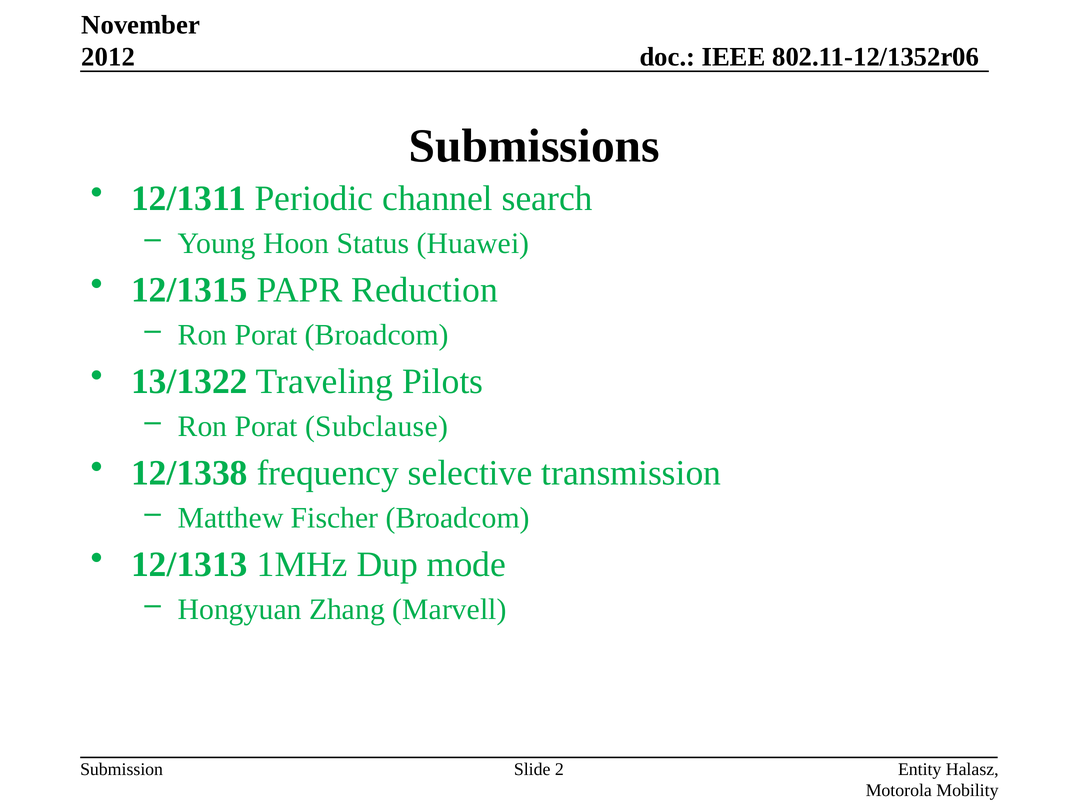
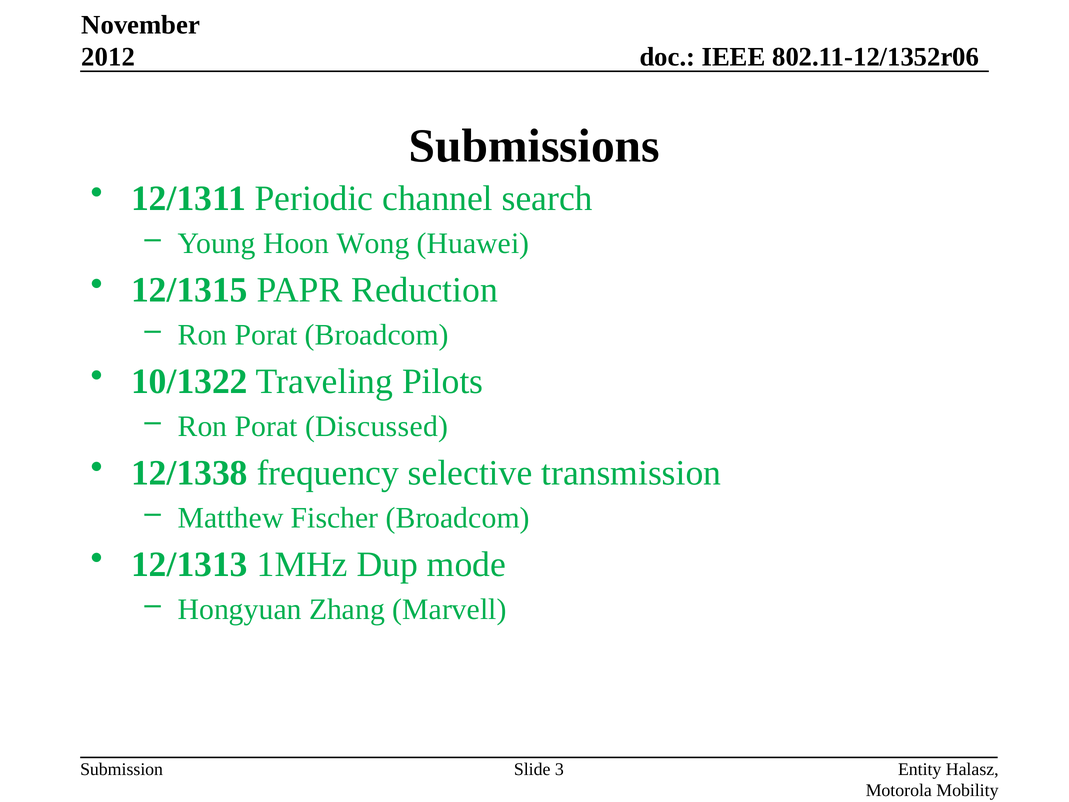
Status: Status -> Wong (373, 243)
13/1322: 13/1322 -> 10/1322 (189, 381)
Subclause: Subclause -> Discussed (377, 426)
2: 2 -> 3 (559, 769)
